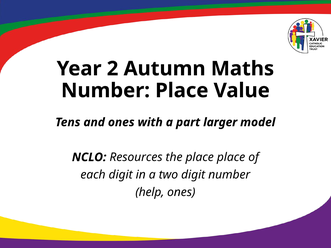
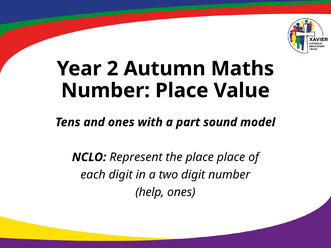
larger: larger -> sound (220, 122)
Resources: Resources -> Represent (136, 157)
